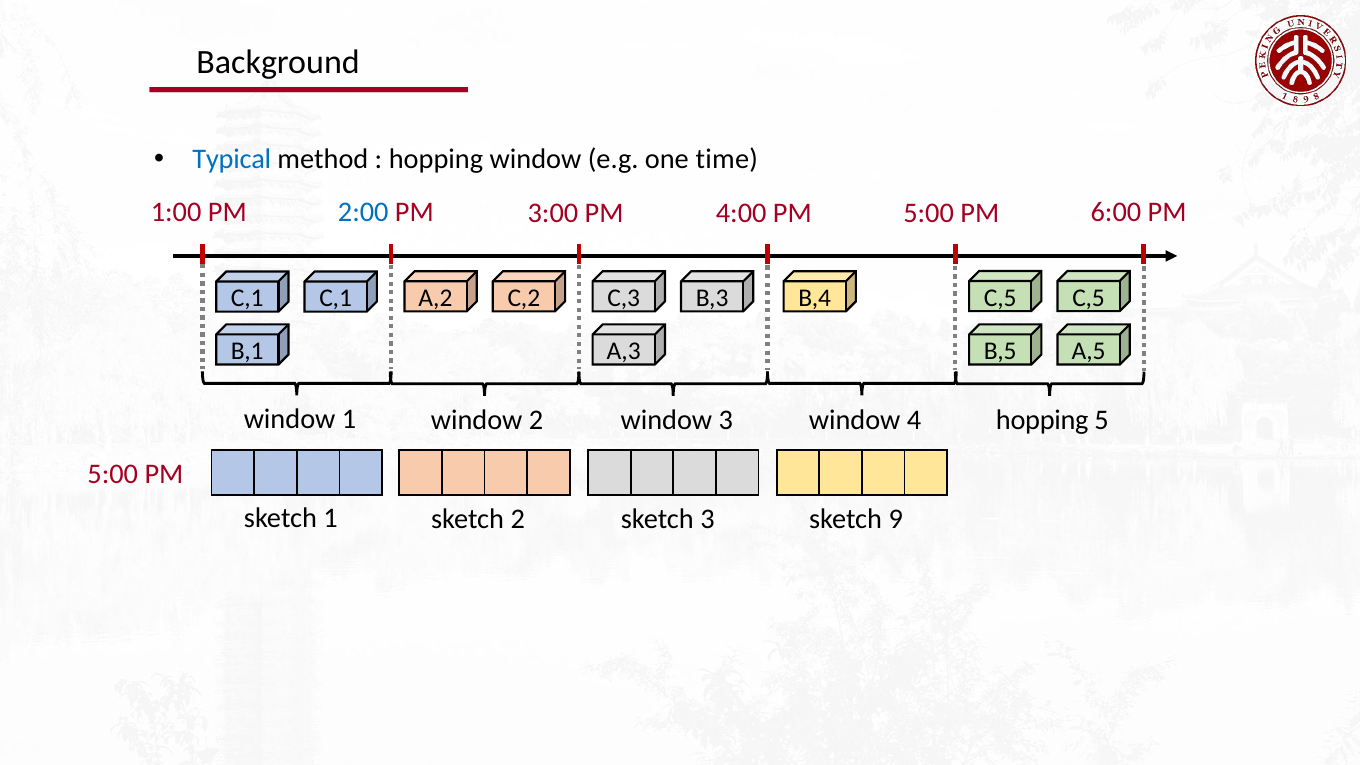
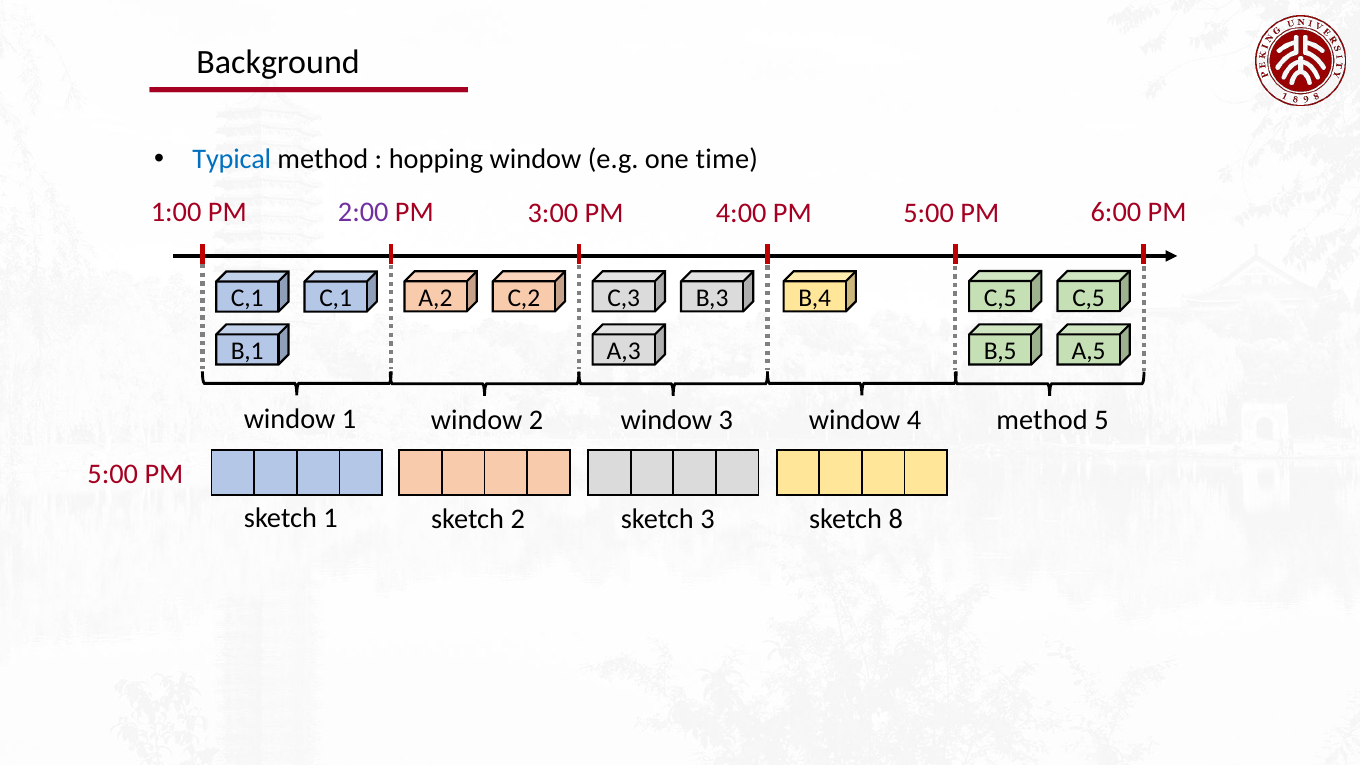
2:00 colour: blue -> purple (363, 213)
4 hopping: hopping -> method (1042, 420)
9: 9 -> 8 (896, 519)
